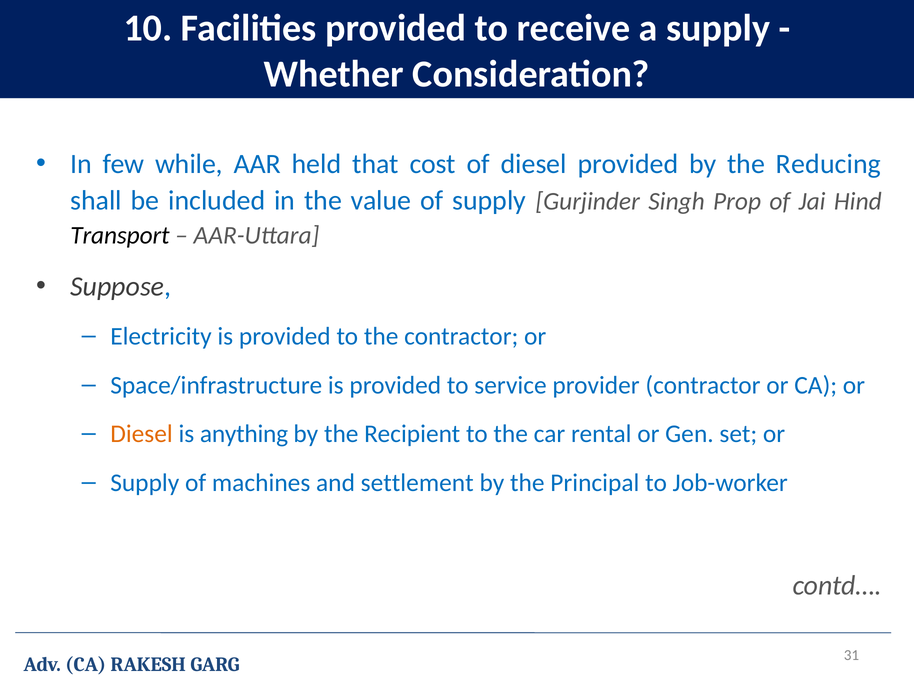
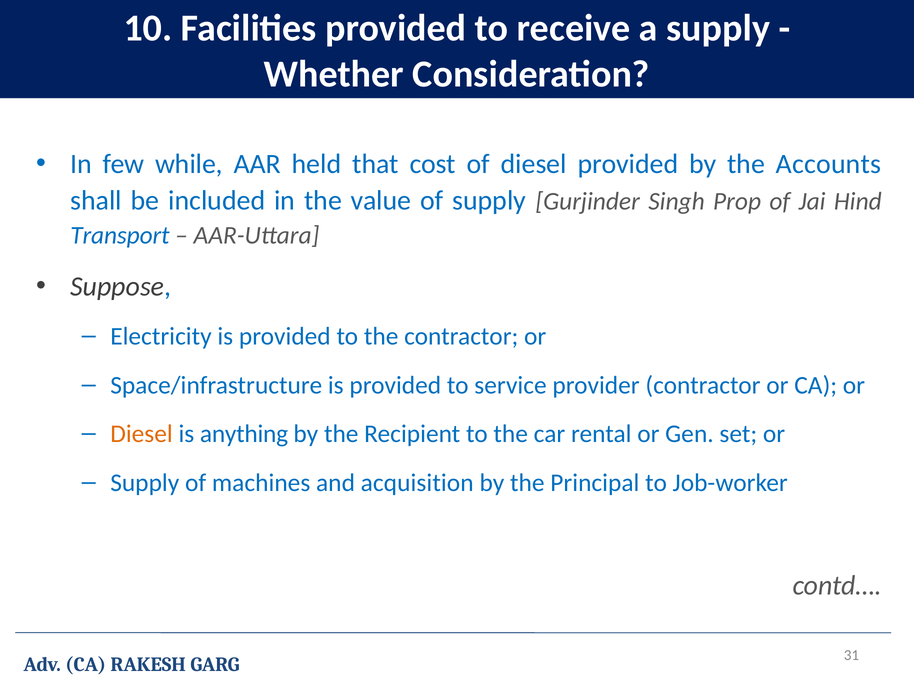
Reducing: Reducing -> Accounts (829, 164)
Transport colour: black -> blue (120, 235)
settlement: settlement -> acquisition (417, 482)
